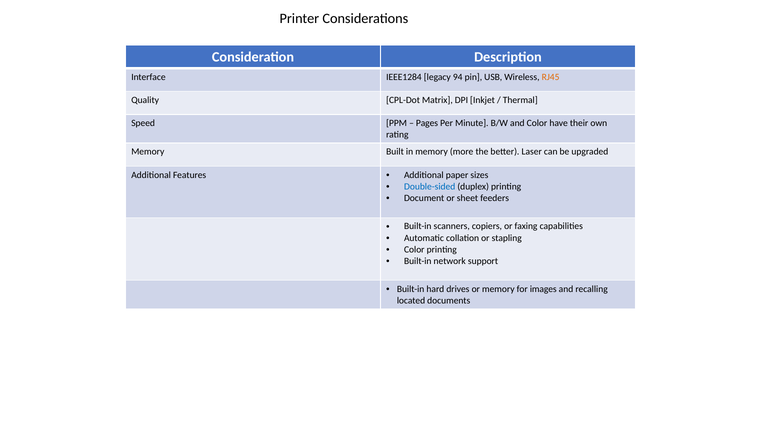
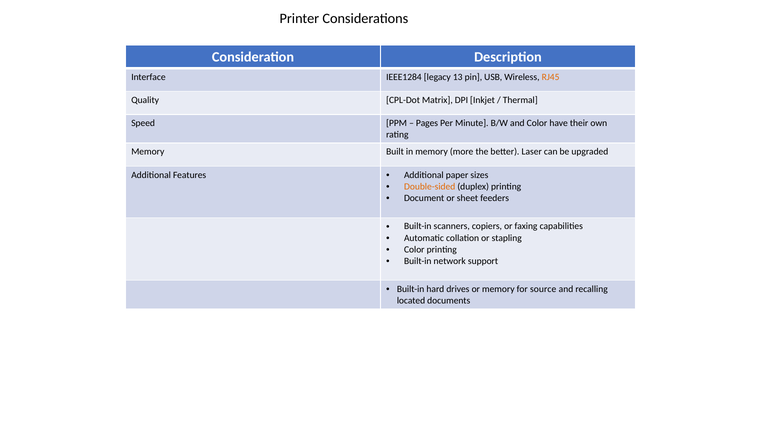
94: 94 -> 13 (458, 77)
Double-sided colour: blue -> orange (430, 187)
images: images -> source (543, 289)
